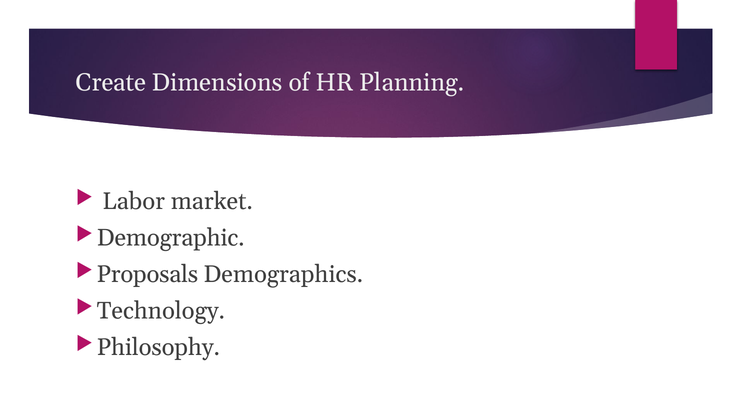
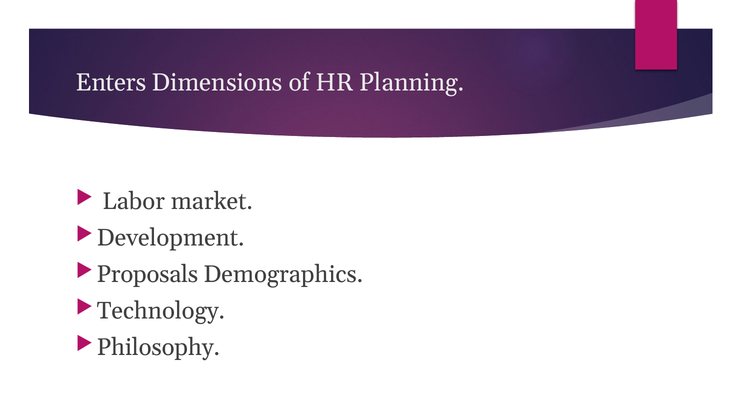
Create: Create -> Enters (111, 82)
Demographic: Demographic -> Development (171, 238)
